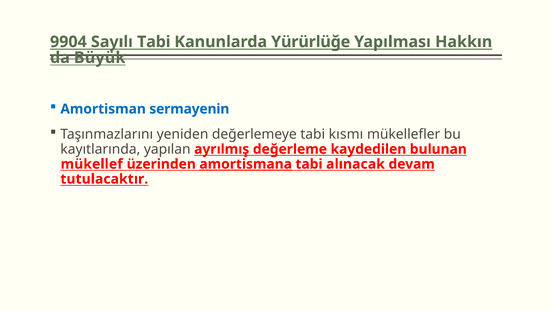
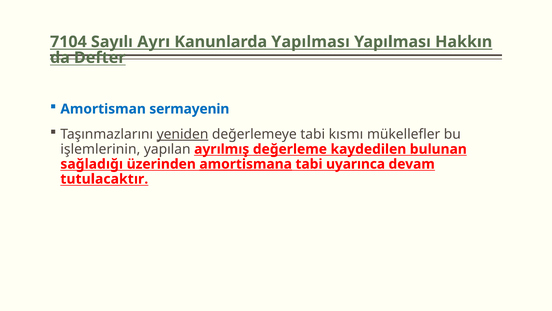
9904: 9904 -> 7104 (68, 42)
Sayılı Tabi: Tabi -> Ayrı (154, 42)
Kanunlarda Yürürlüğe: Yürürlüğe -> Yapılması (311, 42)
Büyük: Büyük -> Defter (100, 58)
yeniden underline: none -> present (183, 134)
kayıtlarında: kayıtlarında -> işlemlerinin (100, 149)
mükellef: mükellef -> sağladığı (92, 164)
alınacak: alınacak -> uyarınca (356, 164)
